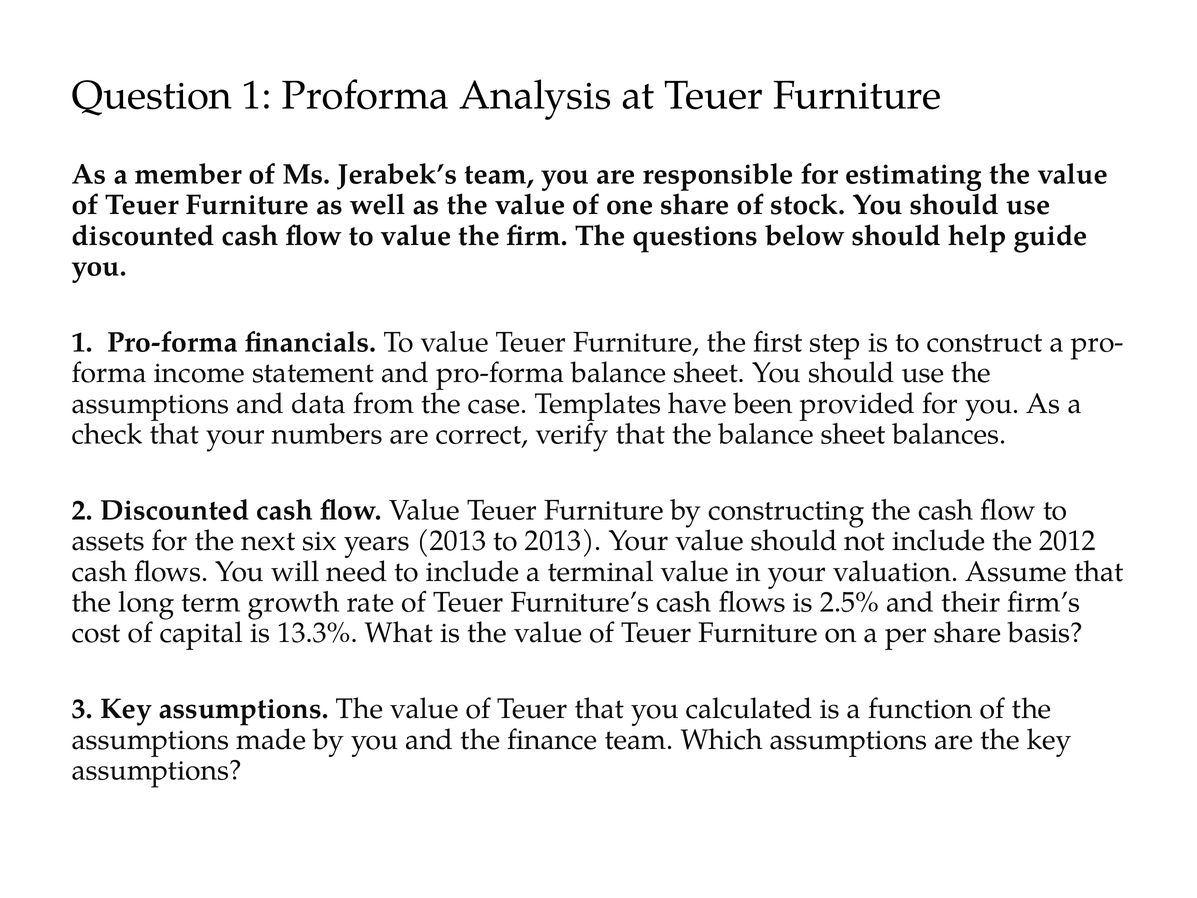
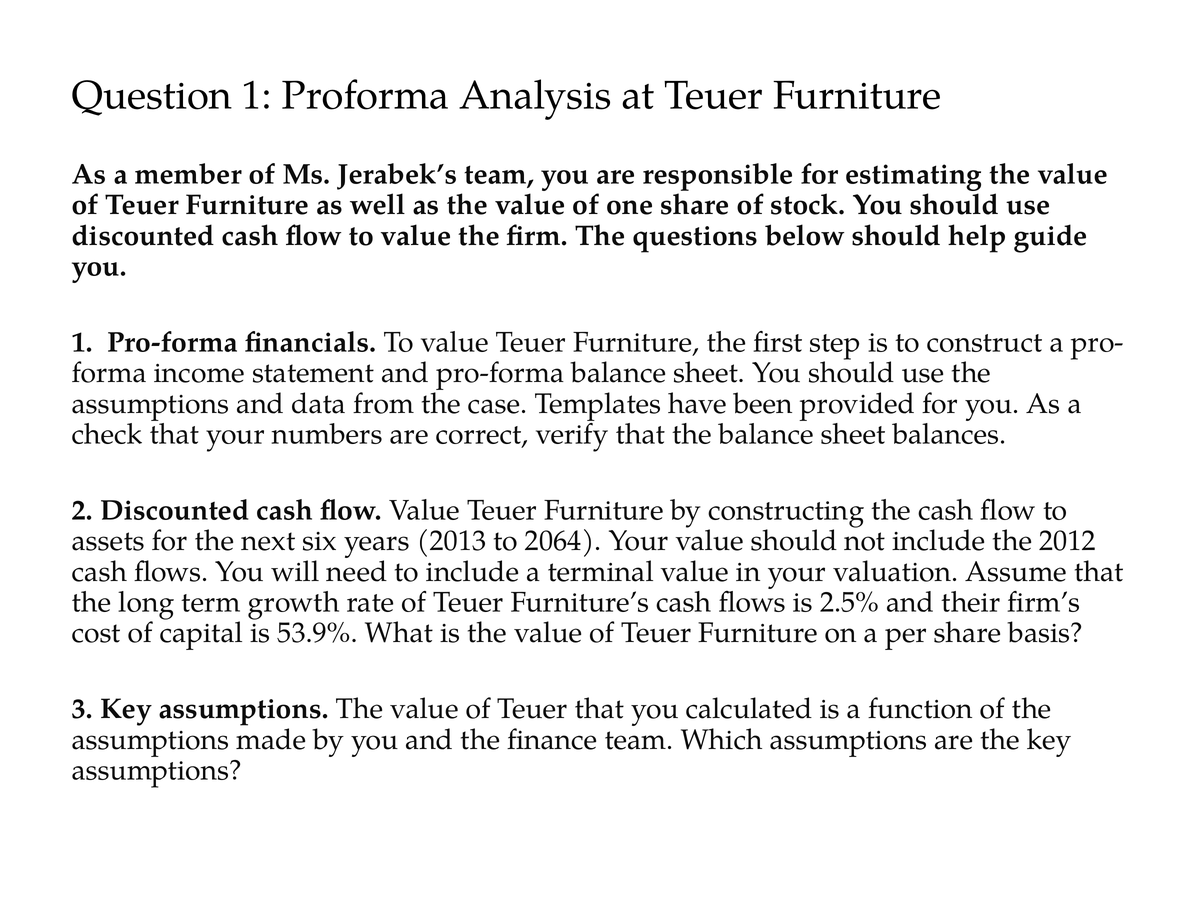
to 2013: 2013 -> 2064 (563, 541)
13.3%: 13.3% -> 53.9% (318, 633)
